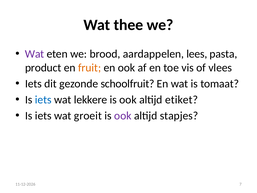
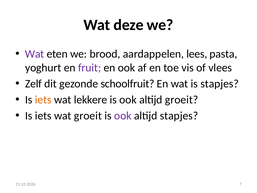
thee: thee -> deze (129, 25)
product: product -> yoghurt (43, 68)
fruit colour: orange -> purple (90, 68)
Iets: Iets -> Zelf (33, 84)
is tomaat: tomaat -> stapjes (220, 84)
iets colour: blue -> orange (43, 100)
altijd etiket: etiket -> groeit (182, 100)
